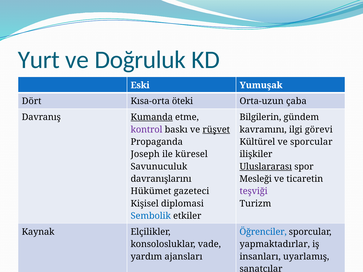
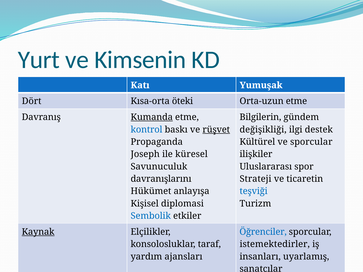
Doğruluk: Doğruluk -> Kimsenin (140, 60)
Eski: Eski -> Katı (140, 85)
Orta-uzun çaba: çaba -> etme (296, 101)
kontrol colour: purple -> blue (147, 130)
kavramını: kavramını -> değişikliği (263, 130)
görevi: görevi -> destek (319, 130)
Uluslararası underline: present -> none (266, 167)
Mesleği: Mesleği -> Strateji (256, 179)
gazeteci: gazeteci -> anlayışa (192, 191)
teşviği colour: purple -> blue (254, 191)
Kaynak underline: none -> present (38, 232)
vade: vade -> taraf (209, 244)
yapmaktadırlar: yapmaktadırlar -> istemektedirler (275, 244)
